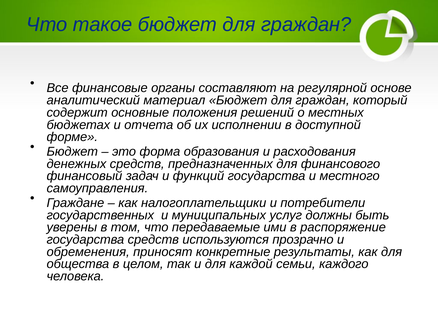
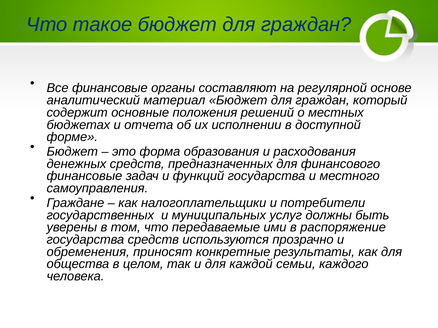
финансовый: финансовый -> финансовые (84, 176)
